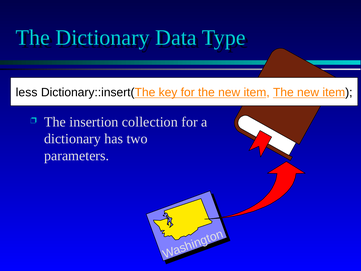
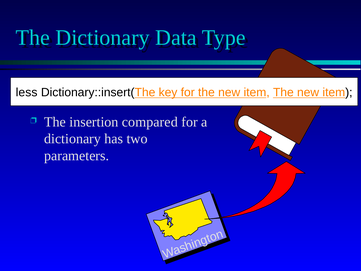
collection: collection -> compared (150, 122)
